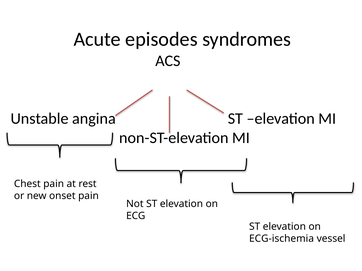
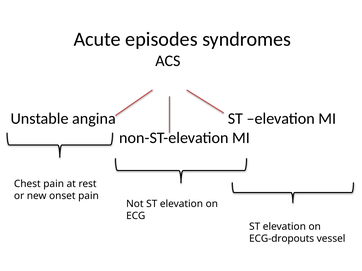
ECG-ischemia: ECG-ischemia -> ECG-dropouts (282, 239)
